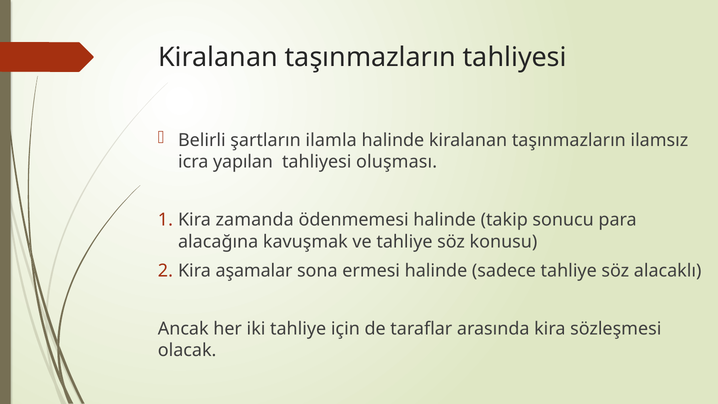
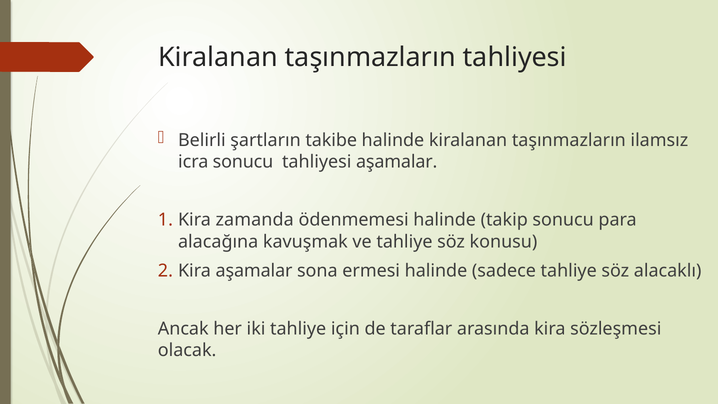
ilamla: ilamla -> takibe (331, 140)
icra yapılan: yapılan -> sonucu (243, 162)
tahliyesi oluşması: oluşması -> aşamalar (397, 162)
